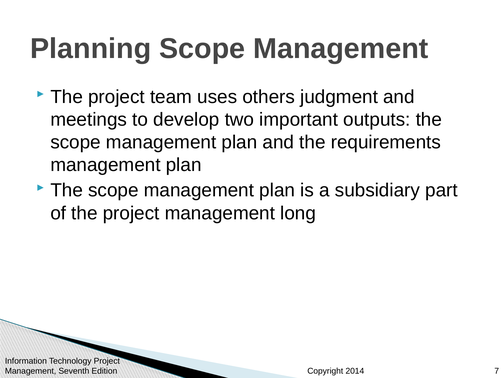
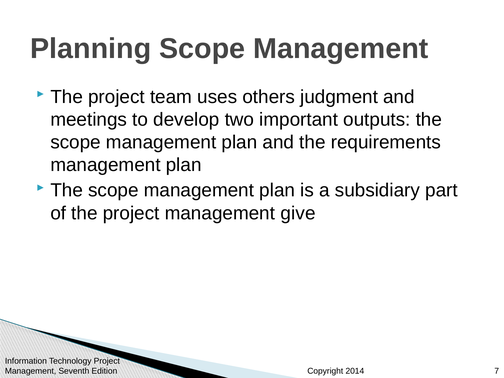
long: long -> give (298, 213)
